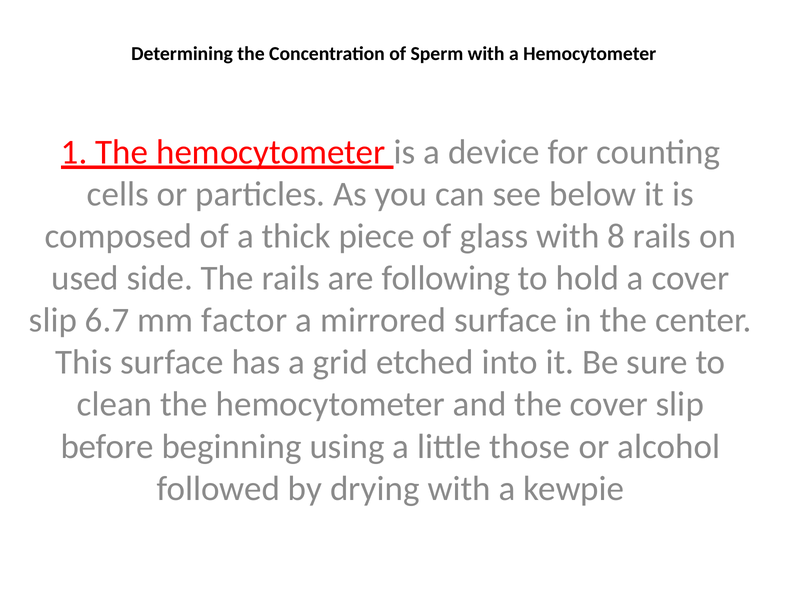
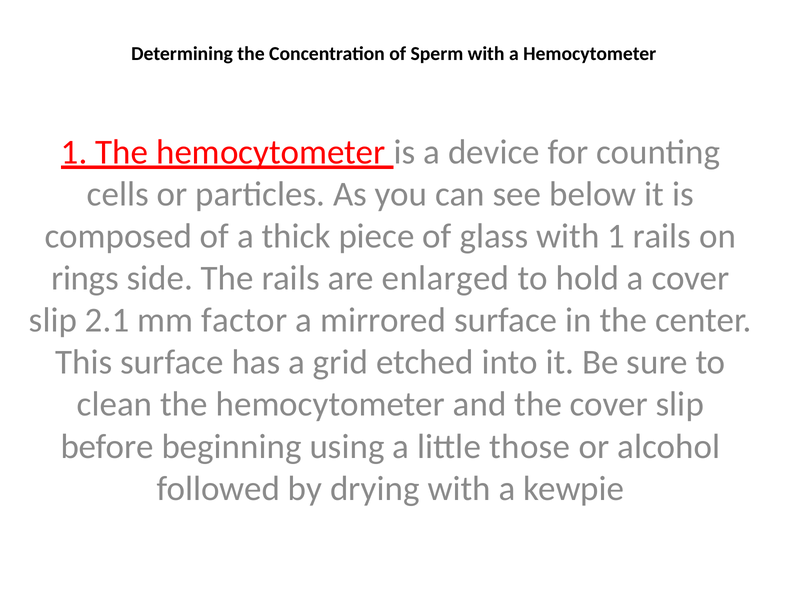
with 8: 8 -> 1 (616, 236)
used: used -> rings (85, 278)
following: following -> enlarged (446, 278)
6.7: 6.7 -> 2.1 (107, 320)
